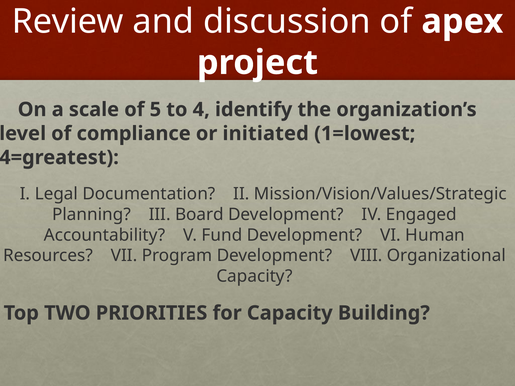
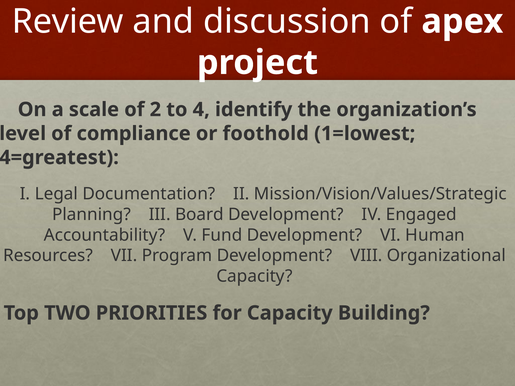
5: 5 -> 2 (155, 110)
initiated: initiated -> foothold (266, 134)
